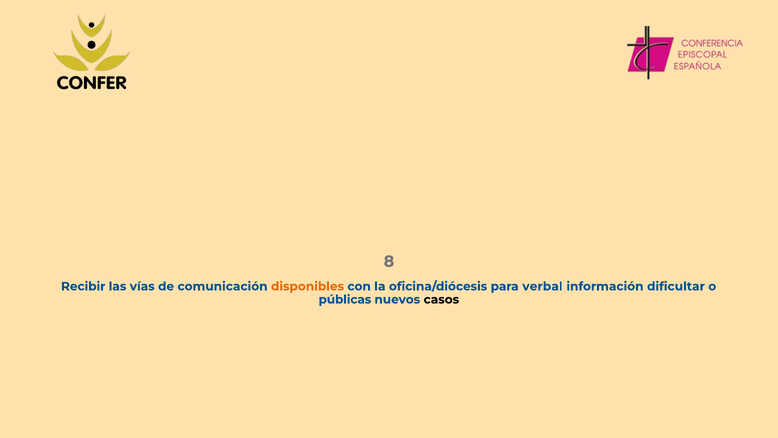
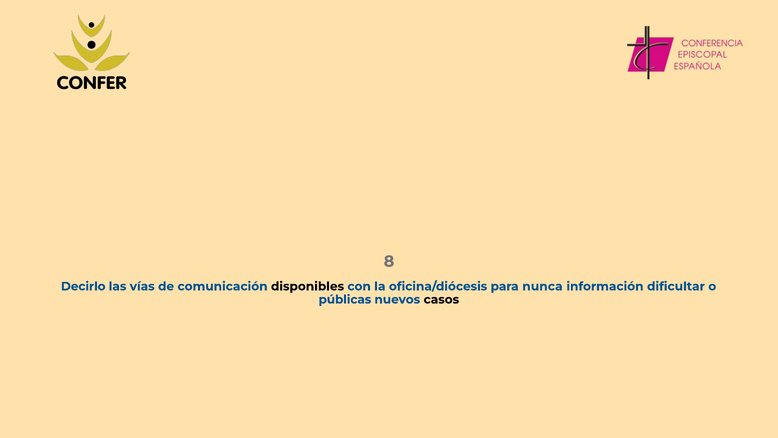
Recibir: Recibir -> Decirlo (83, 286)
disponibles colour: orange -> black (308, 286)
verbal: verbal -> nunca (542, 286)
